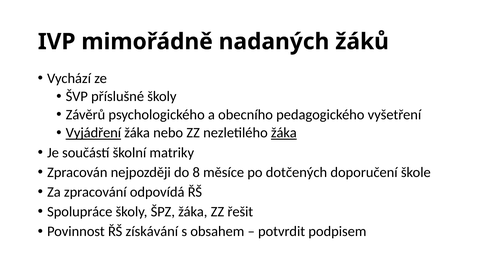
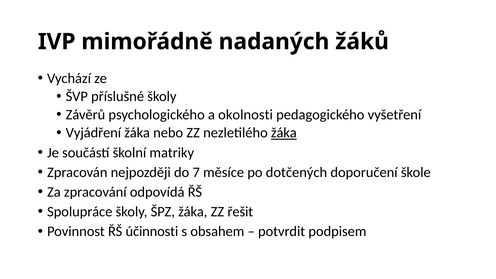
obecního: obecního -> okolnosti (246, 115)
Vyjádření underline: present -> none (93, 133)
8: 8 -> 7 (196, 172)
získávání: získávání -> účinnosti (152, 232)
